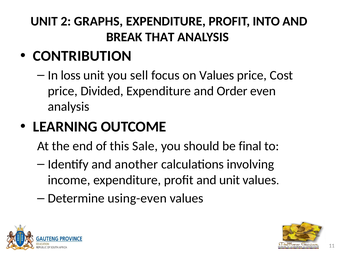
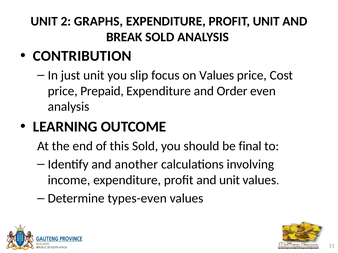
PROFIT INTO: INTO -> UNIT (266, 21)
BREAK THAT: THAT -> SOLD (160, 37)
loss: loss -> just (71, 75)
sell: sell -> slip (139, 75)
Divided: Divided -> Prepaid (102, 91)
this Sale: Sale -> Sold (145, 146)
using-even: using-even -> types-even (137, 199)
